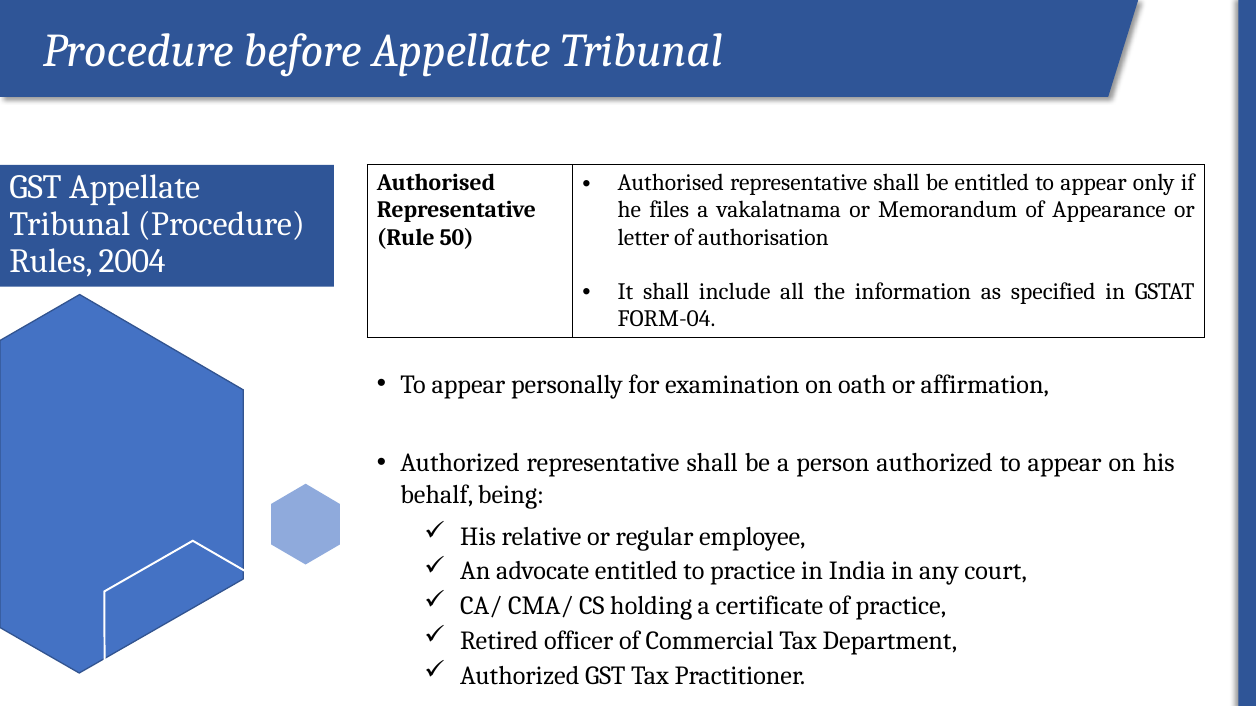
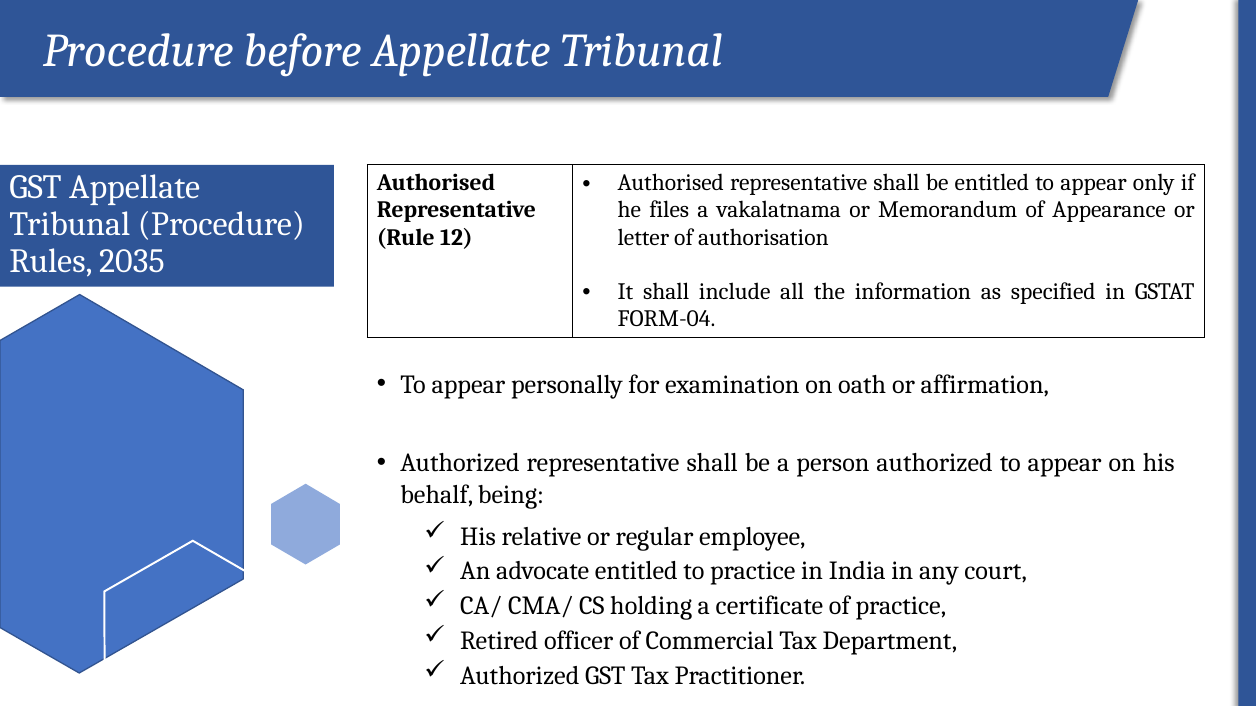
50: 50 -> 12 (456, 238)
2004: 2004 -> 2035 (132, 261)
